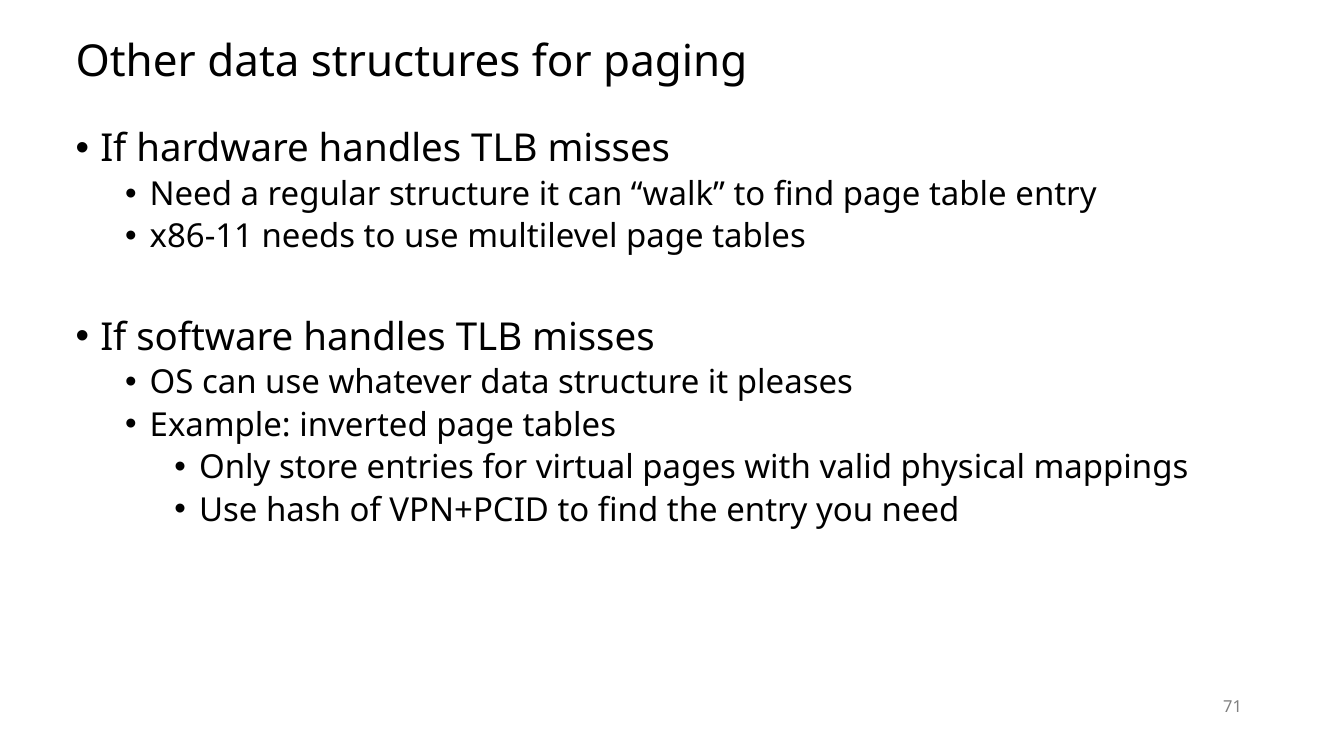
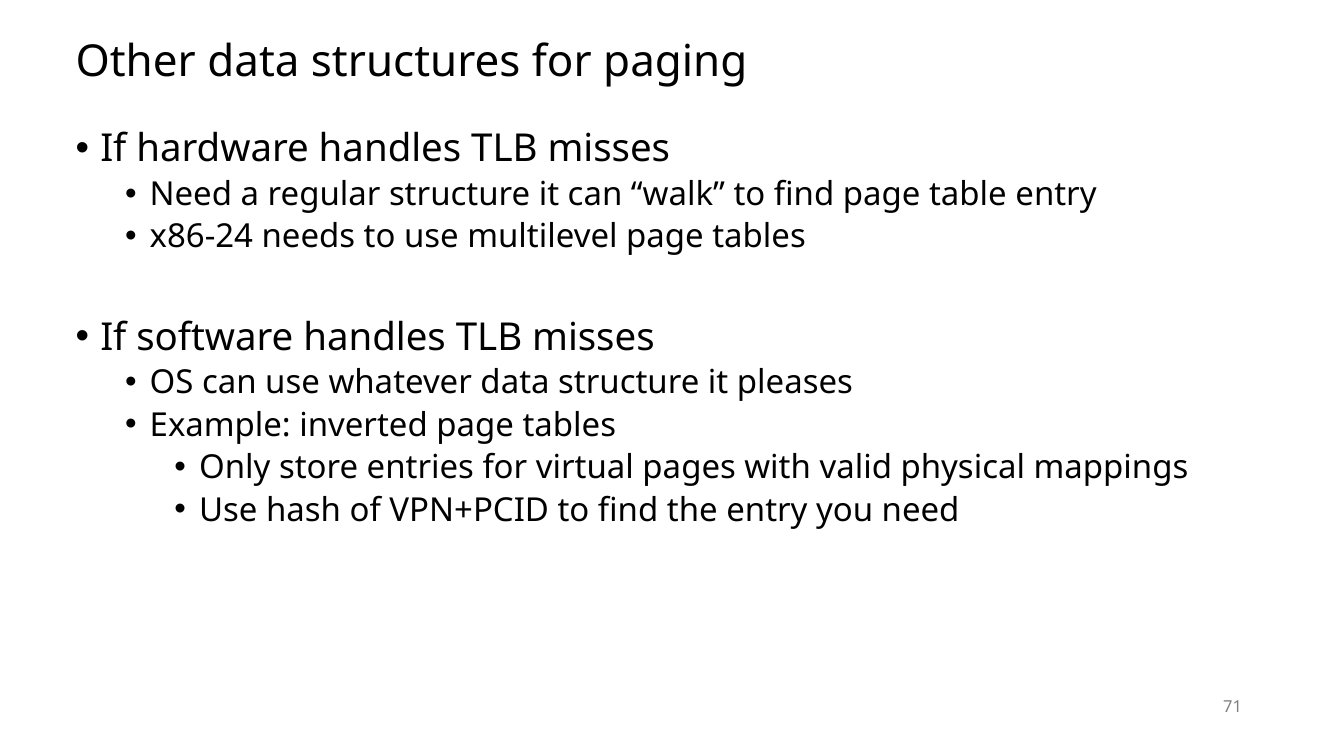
x86-11: x86-11 -> x86-24 (201, 237)
